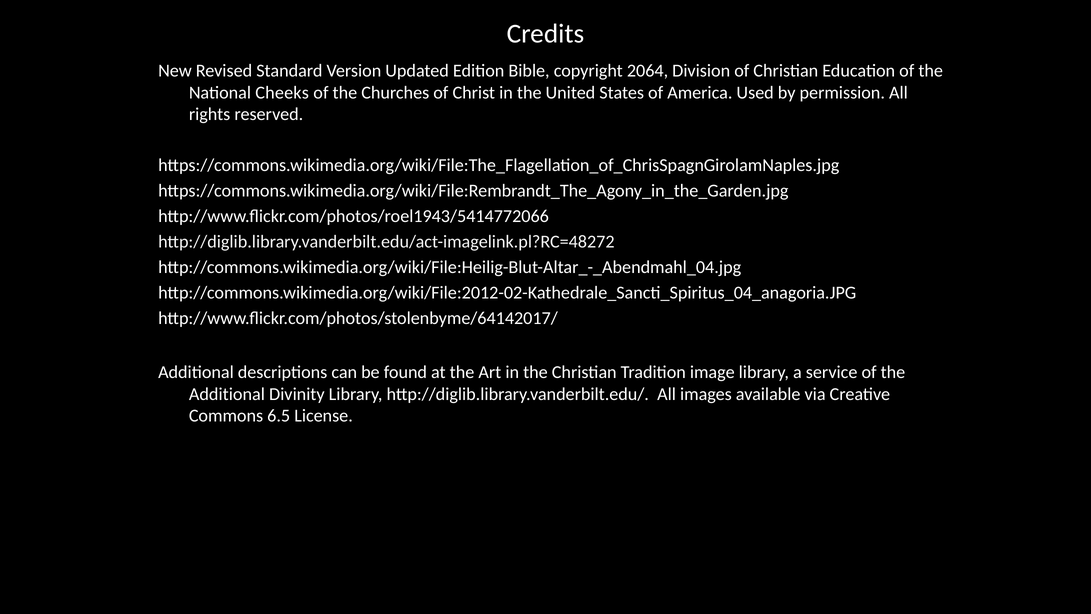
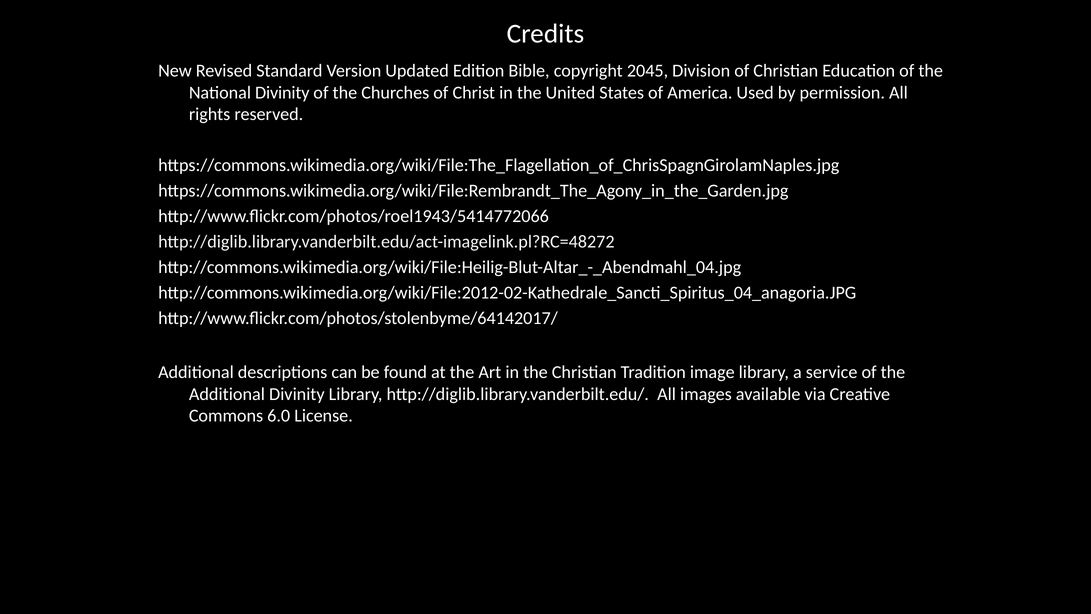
2064: 2064 -> 2045 (648, 71)
National Cheeks: Cheeks -> Divinity (282, 93)
6.5: 6.5 -> 6.0 (279, 416)
